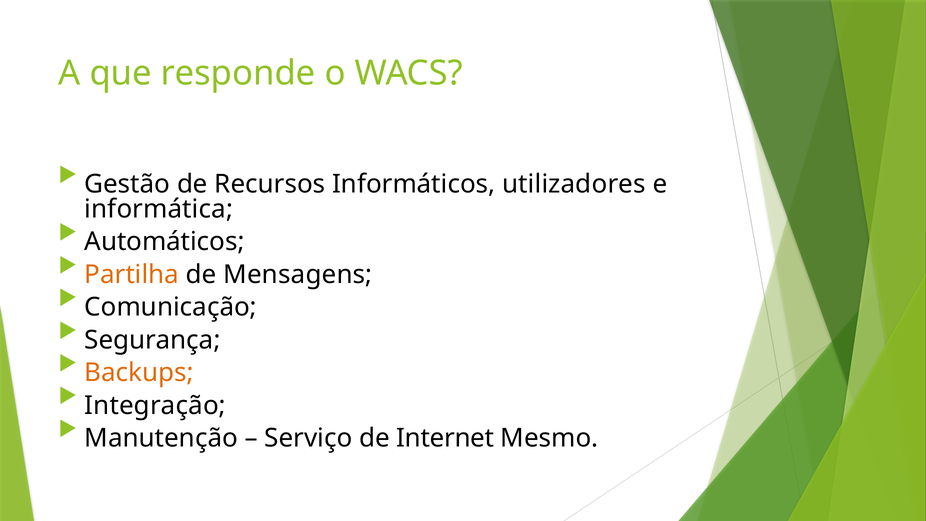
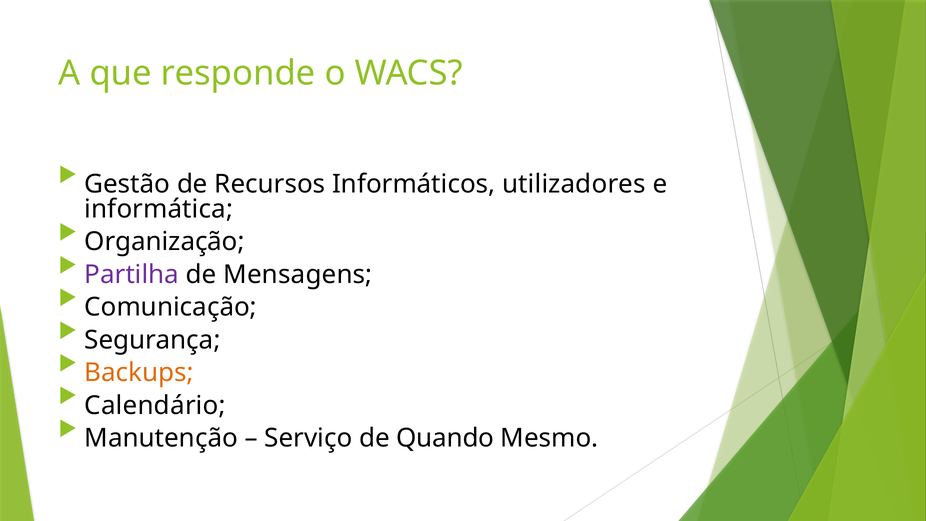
Automáticos: Automáticos -> Organização (165, 242)
Partilha colour: orange -> purple (132, 274)
Integração: Integração -> Calendário (155, 405)
Internet: Internet -> Quando (445, 438)
